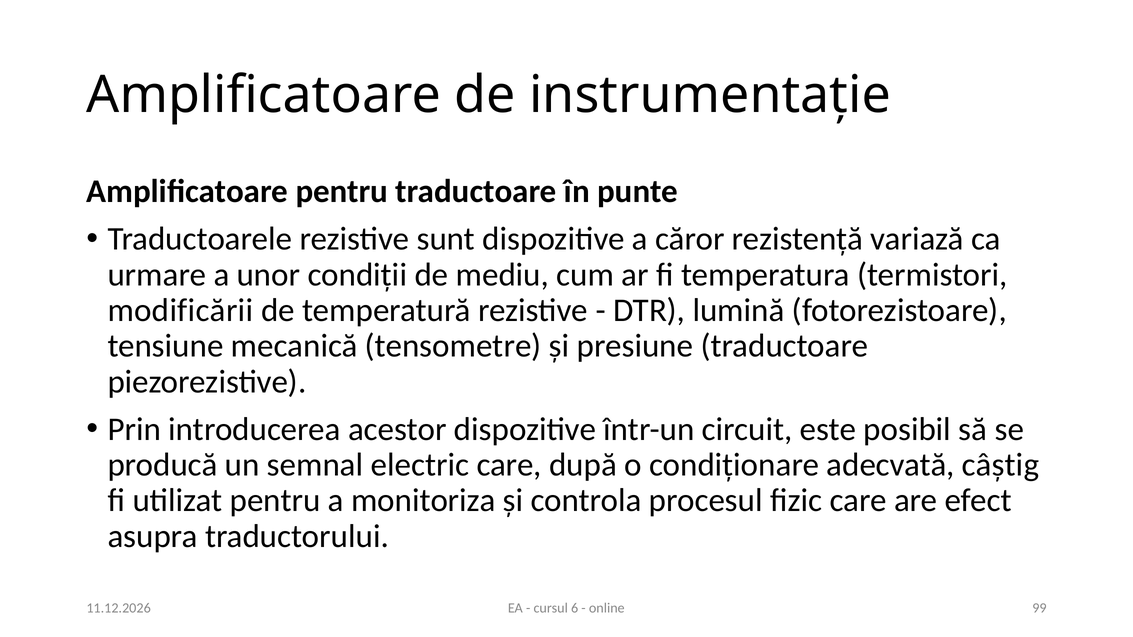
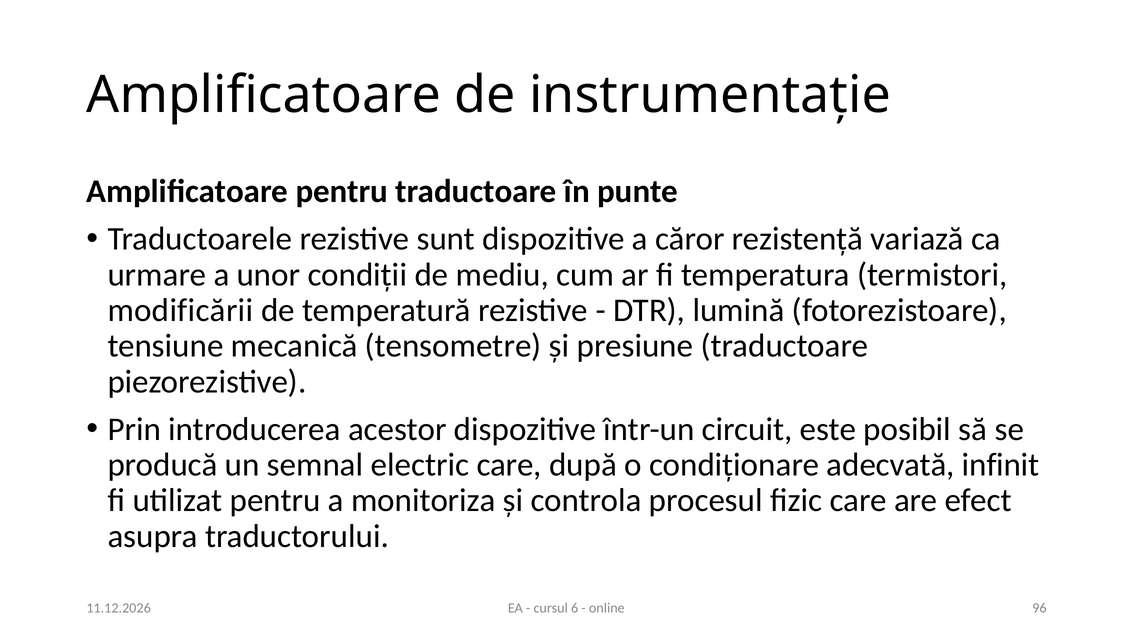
câștig: câștig -> infinit (1001, 465)
99: 99 -> 96 (1039, 608)
